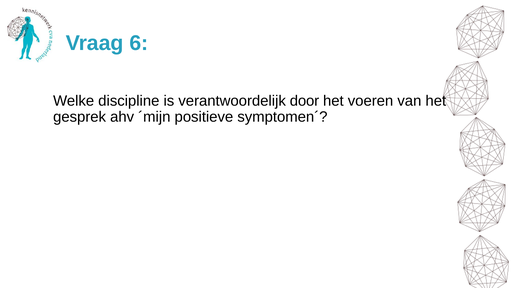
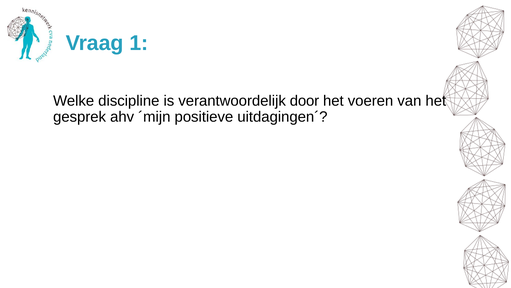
6: 6 -> 1 (139, 43)
symptomen´: symptomen´ -> uitdagingen´ (282, 117)
